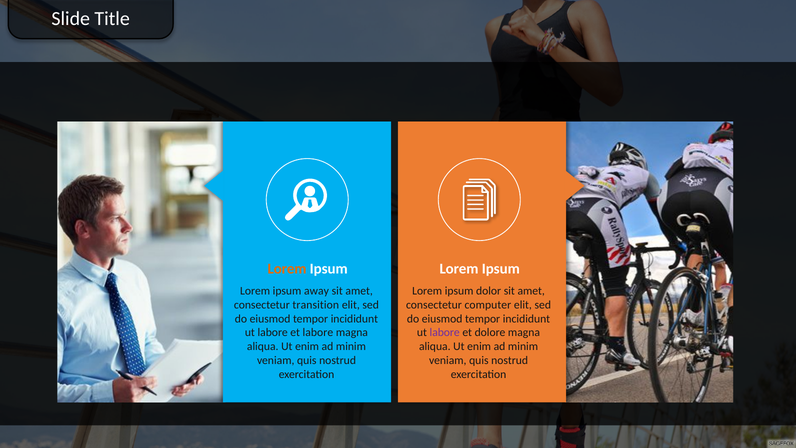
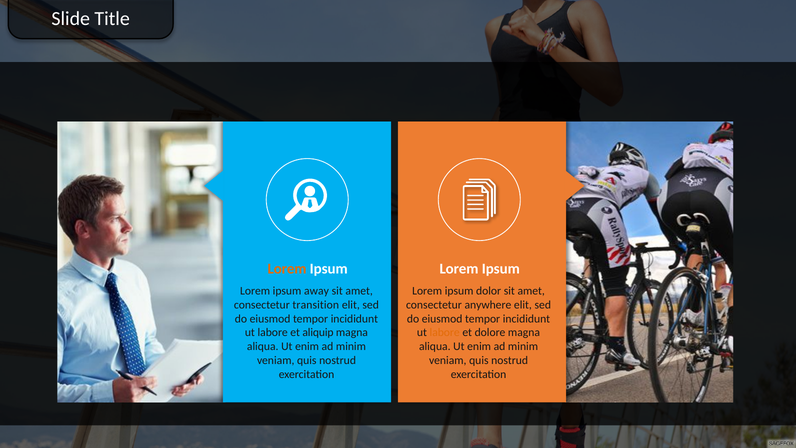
computer: computer -> anywhere (488, 305)
et labore: labore -> aliquip (318, 332)
labore colour: purple -> orange (445, 332)
